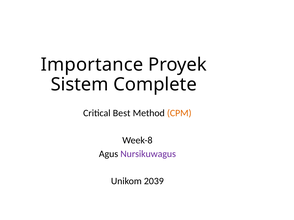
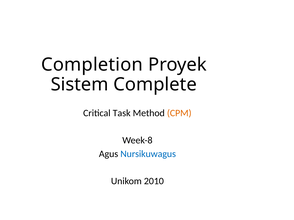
Importance: Importance -> Completion (92, 65)
Best: Best -> Task (122, 113)
Nursikuwagus colour: purple -> blue (148, 154)
2039: 2039 -> 2010 (154, 181)
